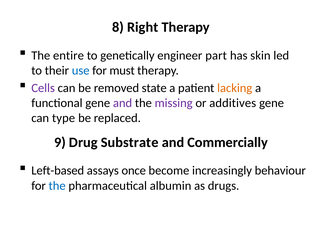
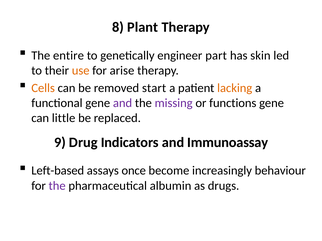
Right: Right -> Plant (143, 27)
use colour: blue -> orange (81, 71)
must: must -> arise (122, 71)
Cells colour: purple -> orange (43, 88)
state: state -> start (154, 88)
additives: additives -> functions (233, 103)
type: type -> little (64, 118)
Substrate: Substrate -> Indicators (130, 143)
Commercially: Commercially -> Immunoassay (228, 143)
the colour: blue -> purple (57, 186)
